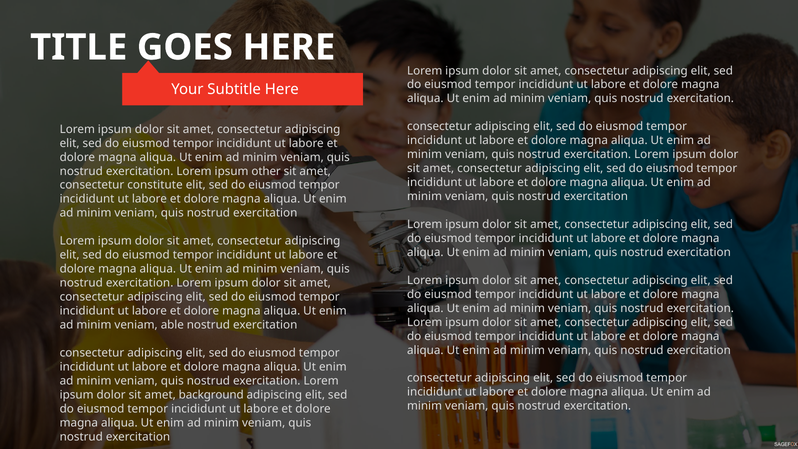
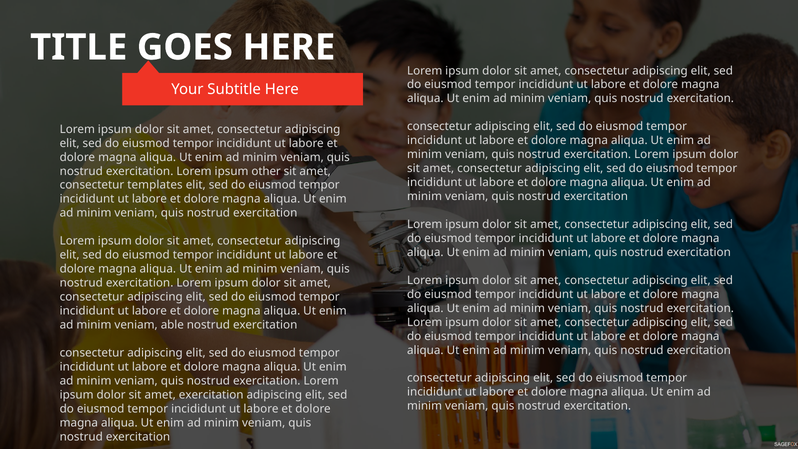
constitute: constitute -> templates (155, 185)
amet background: background -> exercitation (211, 395)
